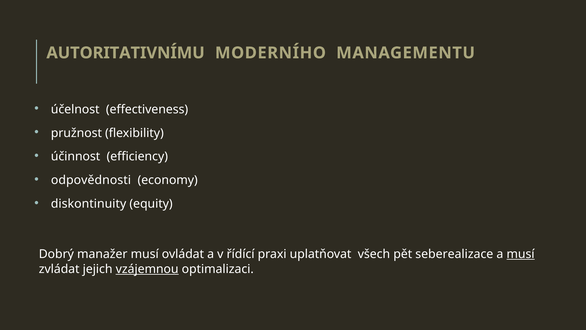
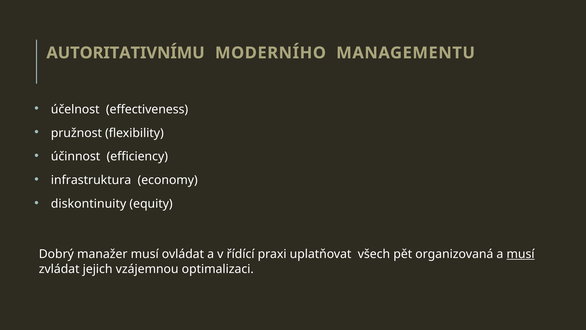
odpovědnosti: odpovědnosti -> infrastruktura (91, 180)
seberealizace: seberealizace -> organizovaná (454, 254)
vzájemnou underline: present -> none (147, 269)
